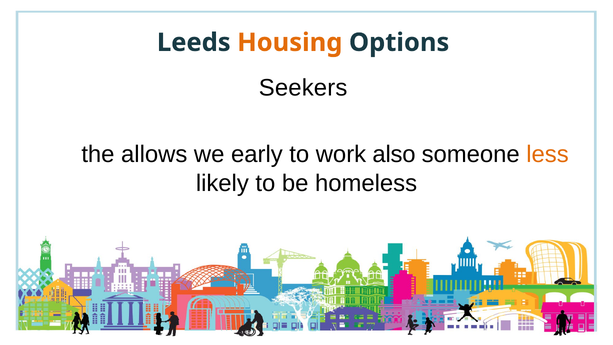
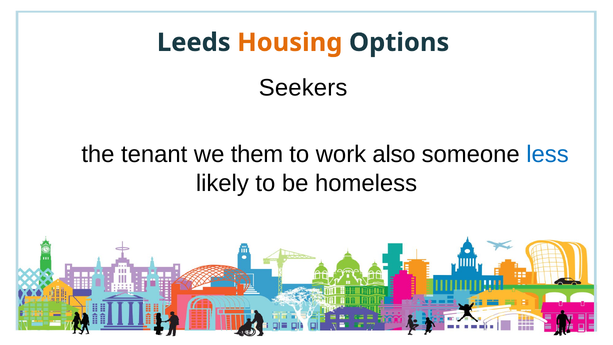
allows: allows -> tenant (154, 155)
early: early -> them (257, 155)
less colour: orange -> blue (547, 155)
